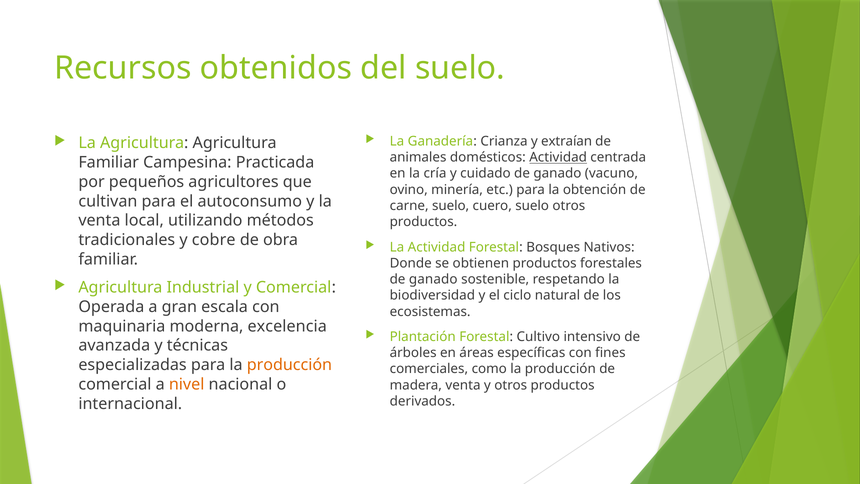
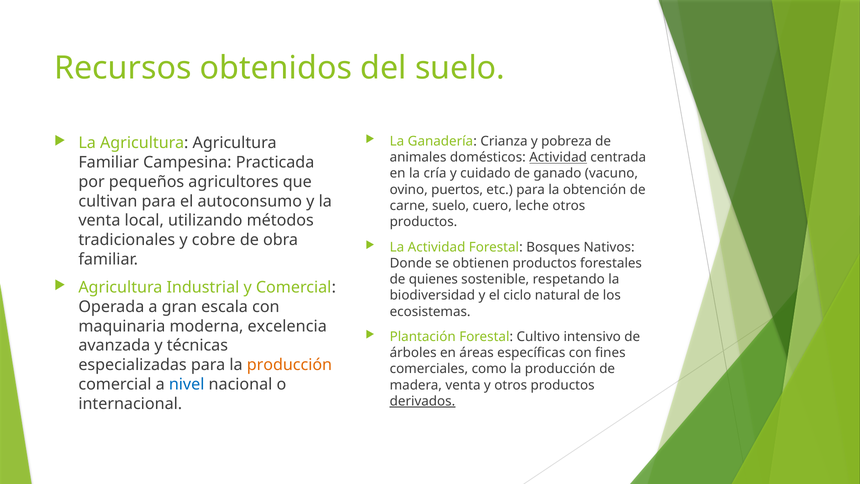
extraían: extraían -> pobreza (567, 141)
minería: minería -> puertos (457, 190)
cuero suelo: suelo -> leche (532, 206)
ganado: ganado -> quienes (433, 279)
nivel colour: orange -> blue (187, 384)
derivados underline: none -> present (422, 401)
